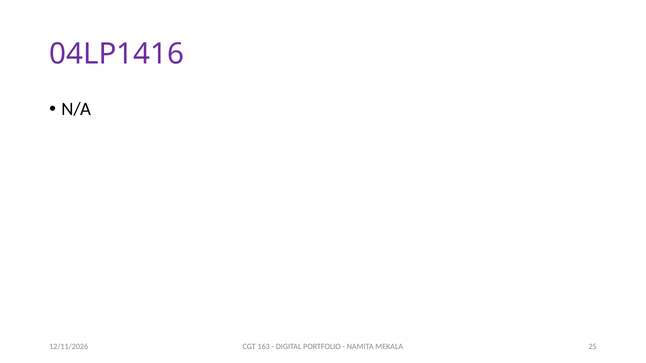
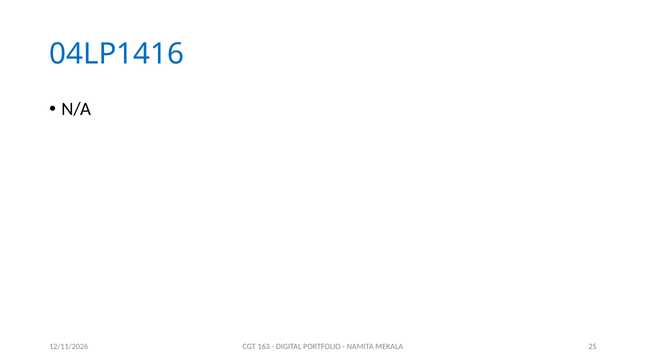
04LP1416 colour: purple -> blue (117, 54)
